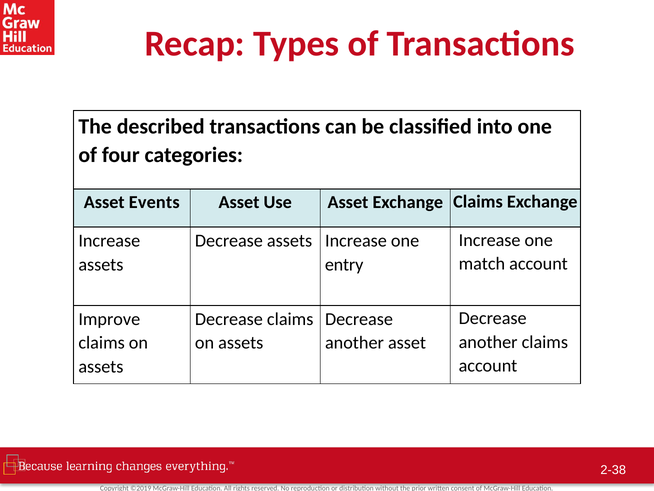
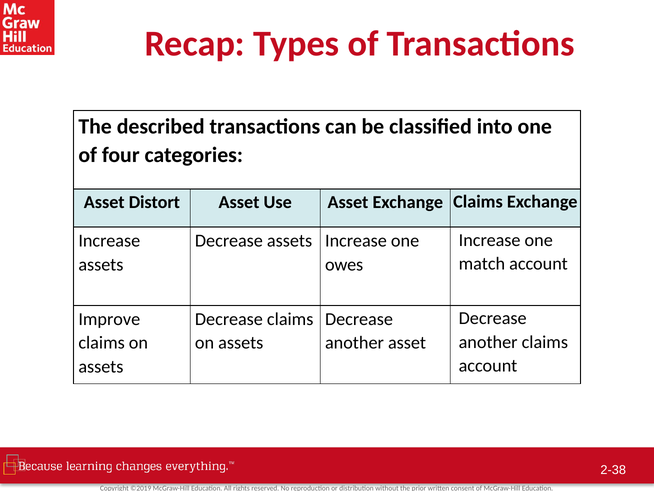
Events: Events -> Distort (154, 202)
entry: entry -> owes (344, 264)
